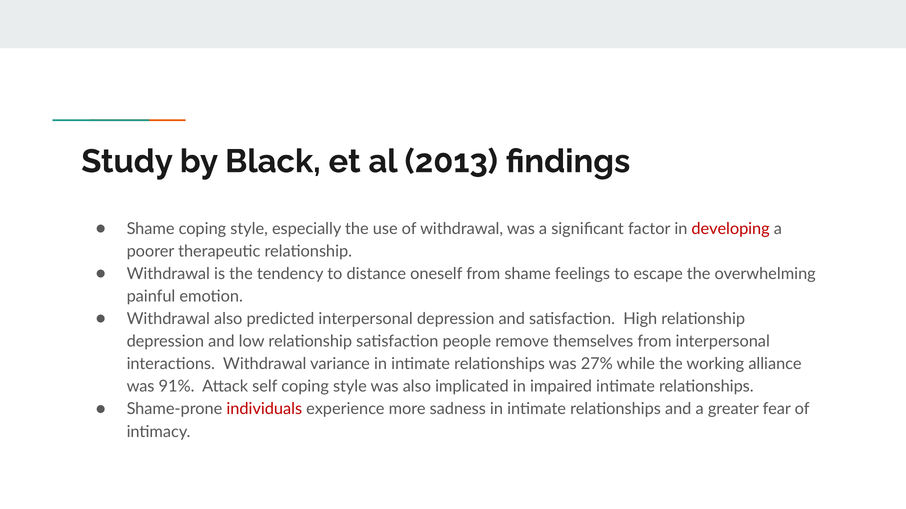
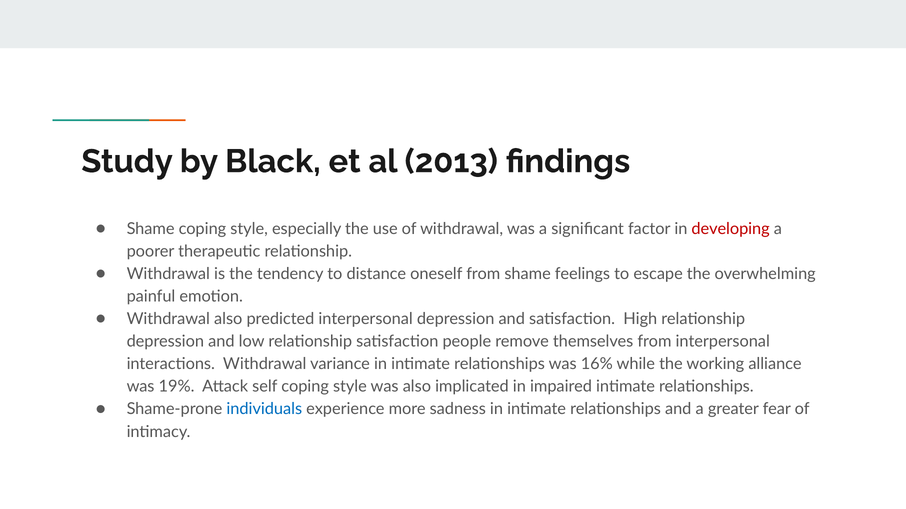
27%: 27% -> 16% (597, 364)
91%: 91% -> 19% (177, 387)
individuals colour: red -> blue (264, 410)
